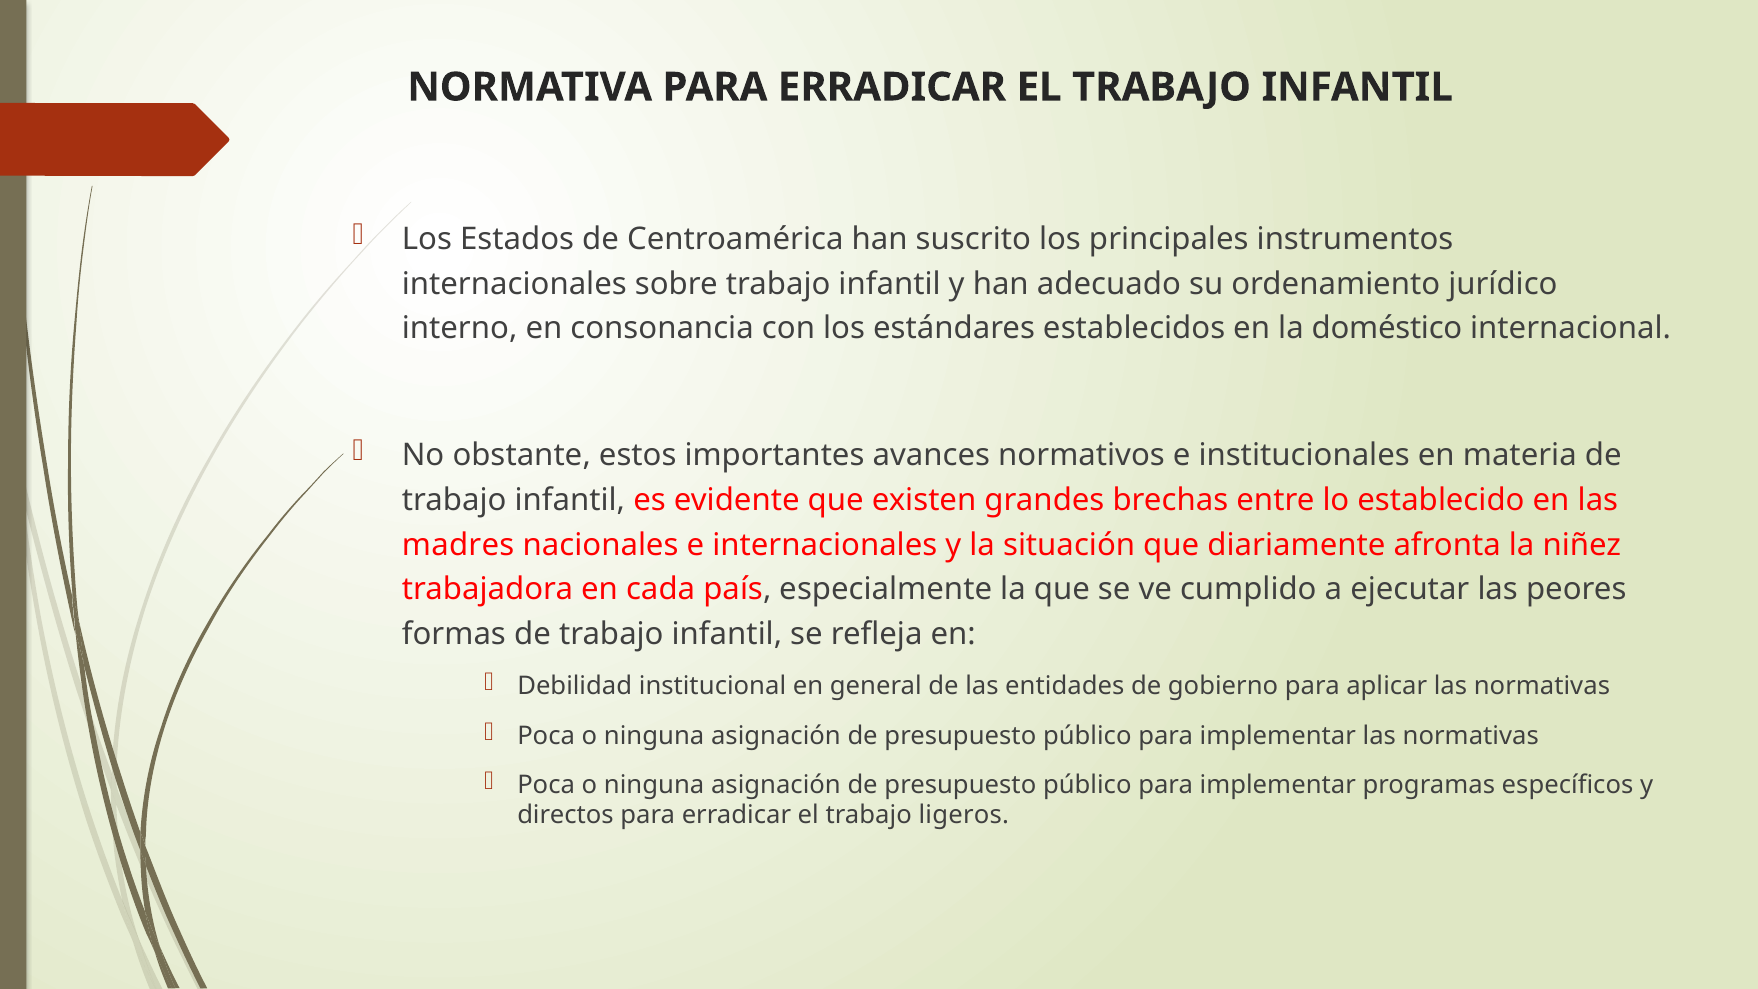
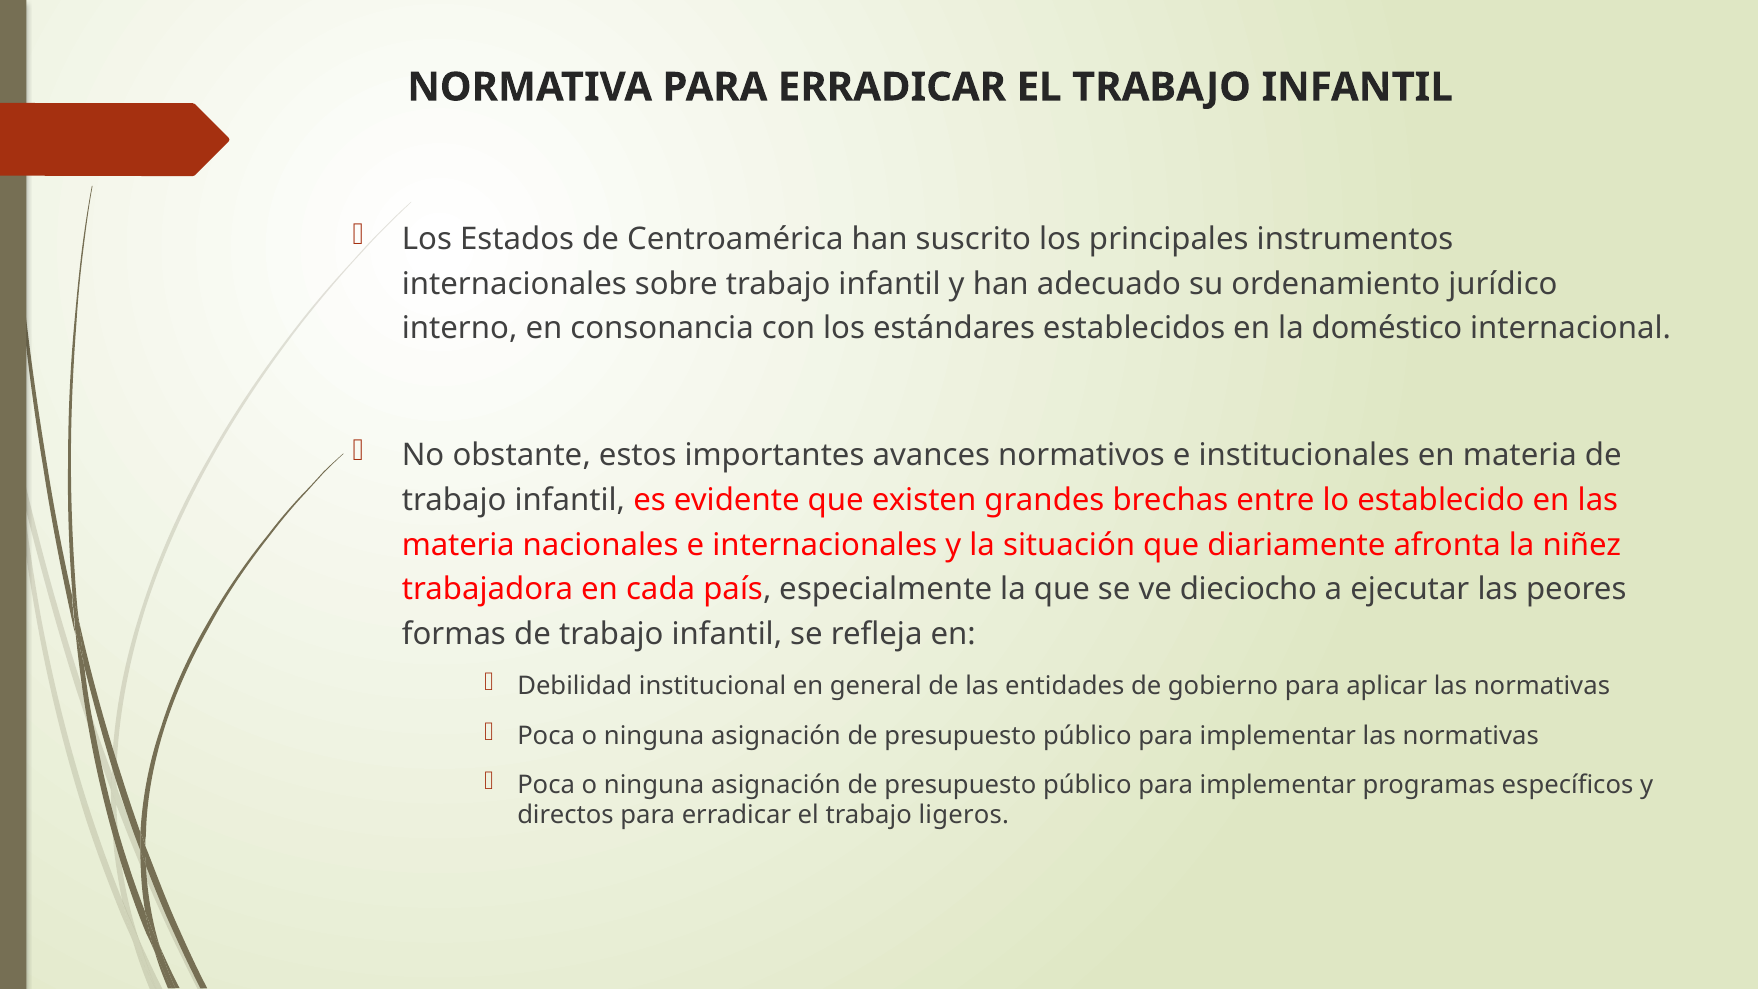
madres: madres -> materia (458, 545)
cumplido: cumplido -> dieciocho (1248, 590)
